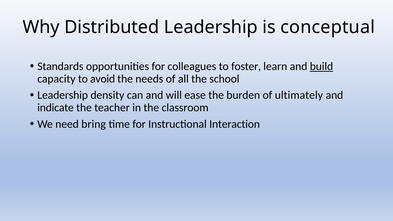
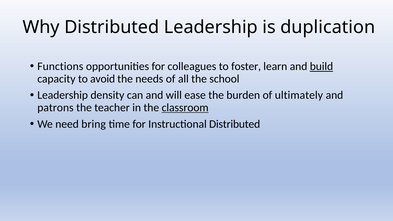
conceptual: conceptual -> duplication (328, 27)
Standards: Standards -> Functions (60, 66)
indicate: indicate -> patrons (55, 108)
classroom underline: none -> present (185, 108)
Instructional Interaction: Interaction -> Distributed (235, 124)
